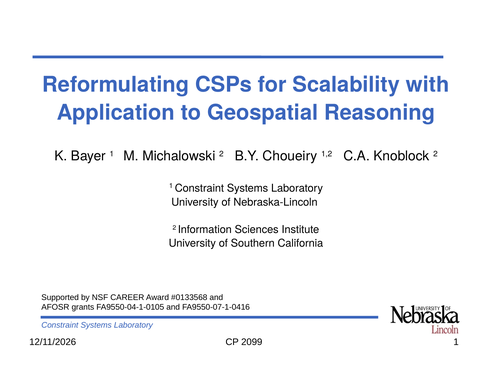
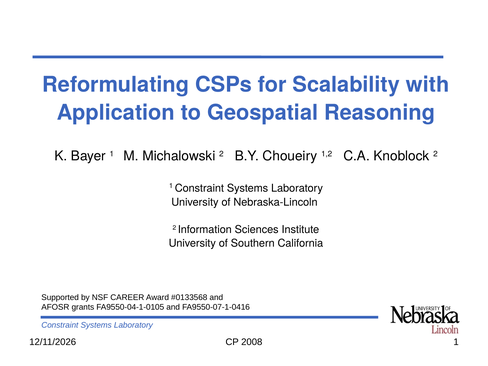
2099: 2099 -> 2008 (252, 342)
